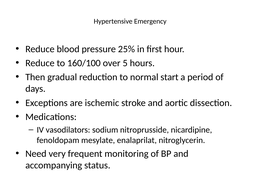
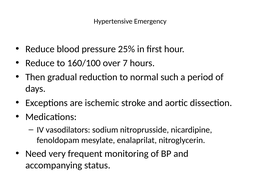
5: 5 -> 7 (125, 63)
start: start -> such (170, 77)
